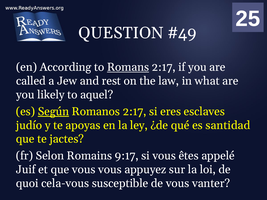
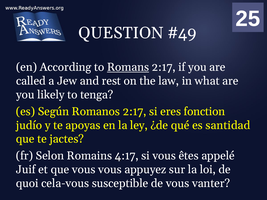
aquel: aquel -> tenga (97, 95)
Según underline: present -> none (53, 112)
esclaves: esclaves -> fonction (204, 112)
9:17: 9:17 -> 4:17 (127, 156)
